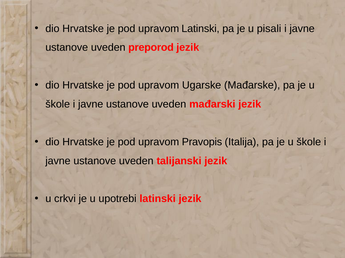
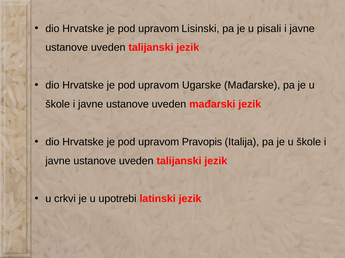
upravom Latinski: Latinski -> Lisinski (200, 29)
preporod: preporod -> talijanski (151, 48)
